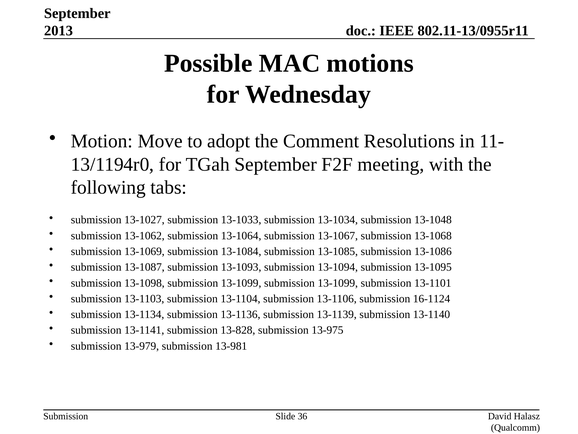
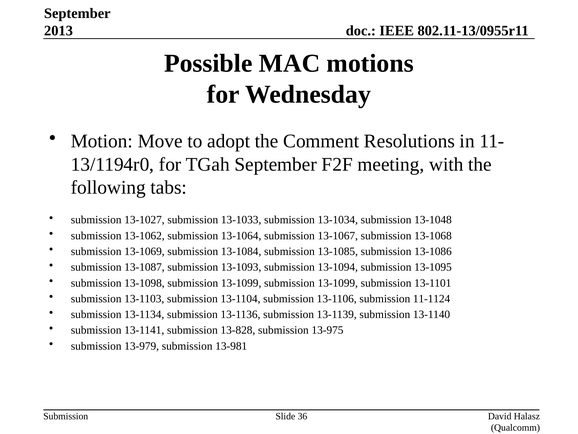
16-1124: 16-1124 -> 11-1124 (432, 298)
